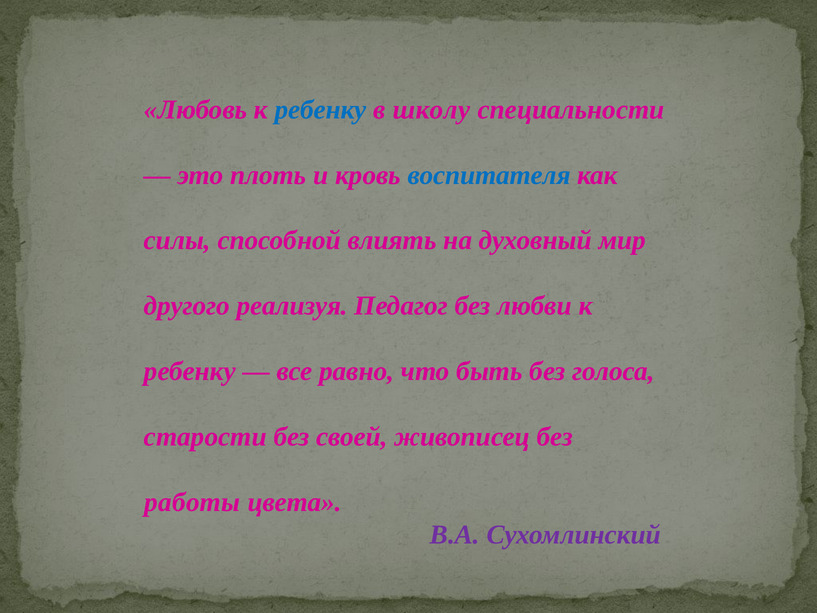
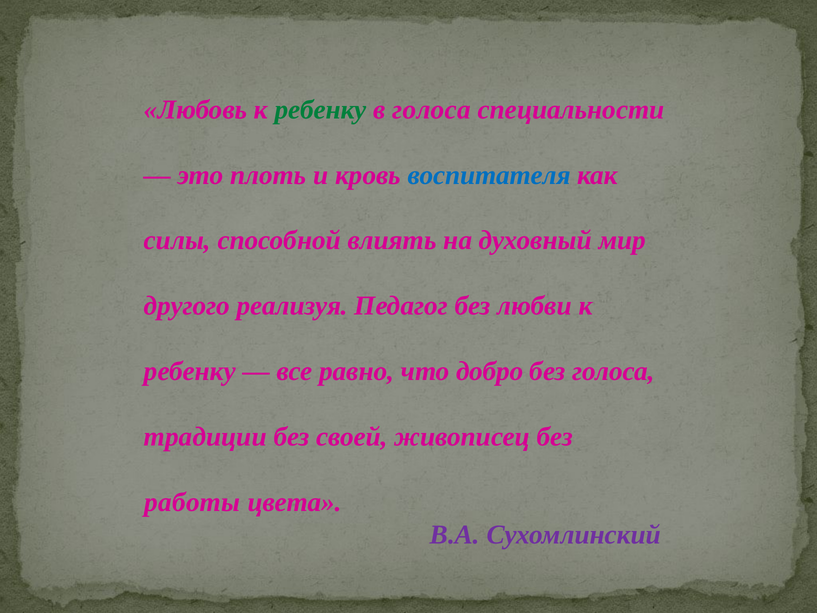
ребенку colour: blue -> green (321, 110)
в школу: школу -> голоса (432, 110)
быть: быть -> добро (490, 371)
старости: старости -> традиции (205, 436)
